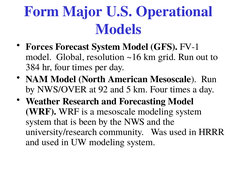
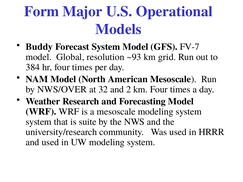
Forces: Forces -> Buddy (39, 47)
FV-1: FV-1 -> FV-7 (190, 47)
~16: ~16 -> ~93 (134, 57)
92: 92 -> 32 (103, 89)
5: 5 -> 2 (129, 89)
been: been -> suite (88, 122)
